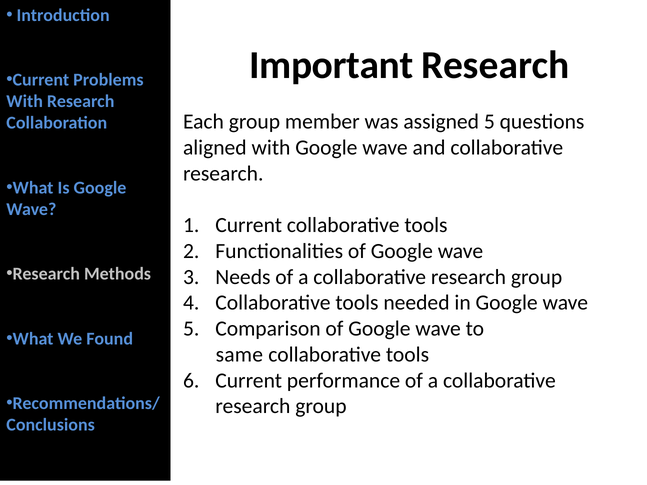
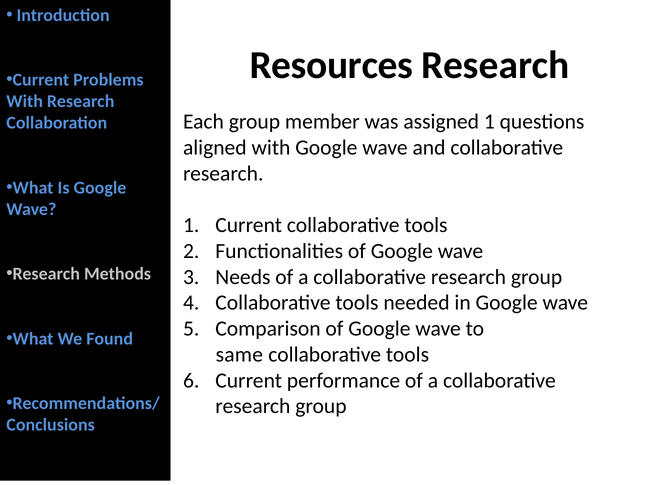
Important: Important -> Resources (331, 65)
assigned 5: 5 -> 1 (489, 122)
